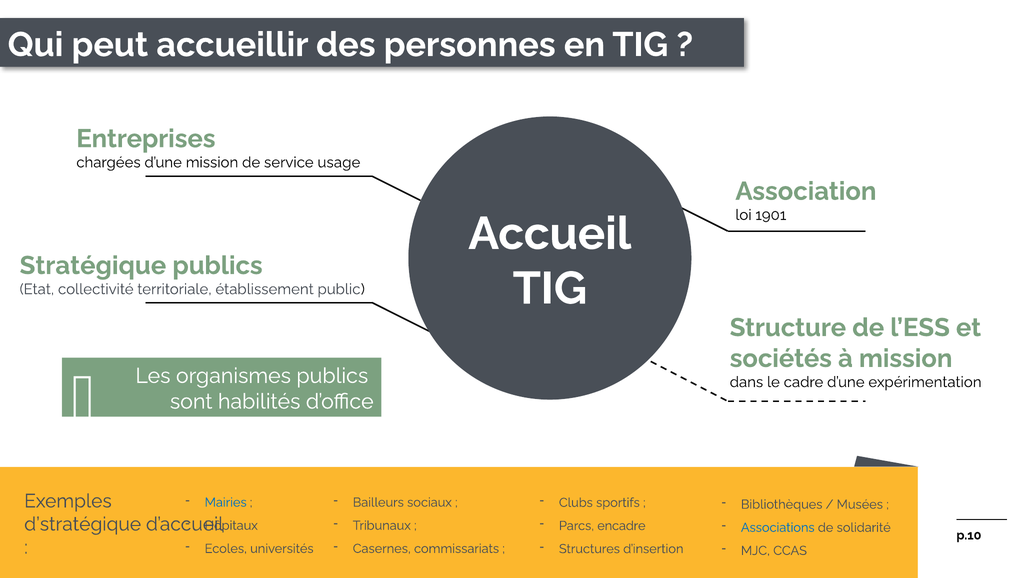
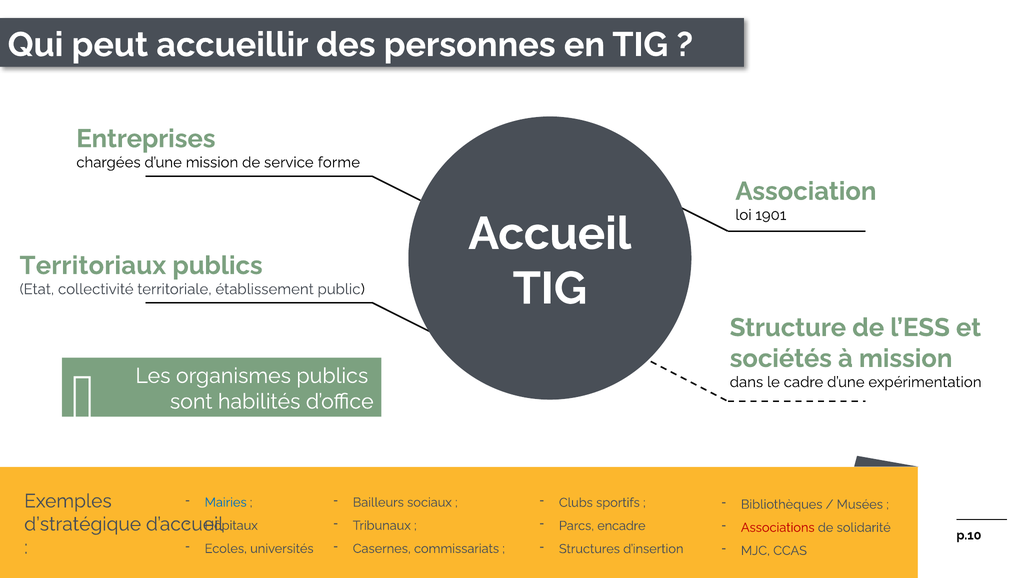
usage: usage -> forme (339, 162)
Stratégique: Stratégique -> Territoriaux (93, 265)
Associations colour: blue -> red (778, 527)
